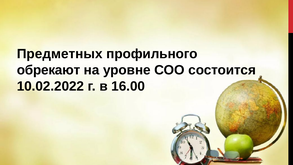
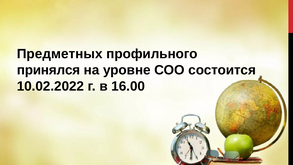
обрекают: обрекают -> принялся (49, 70)
